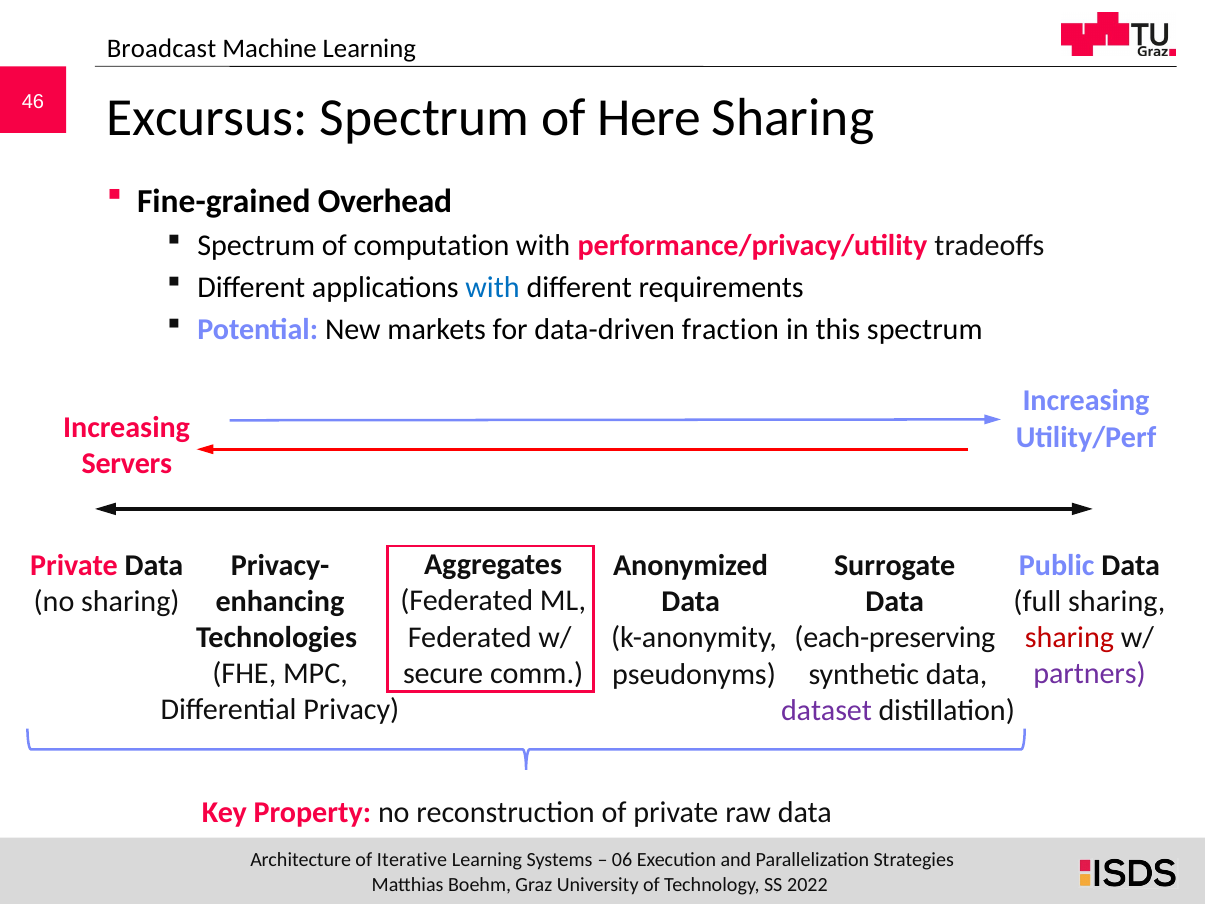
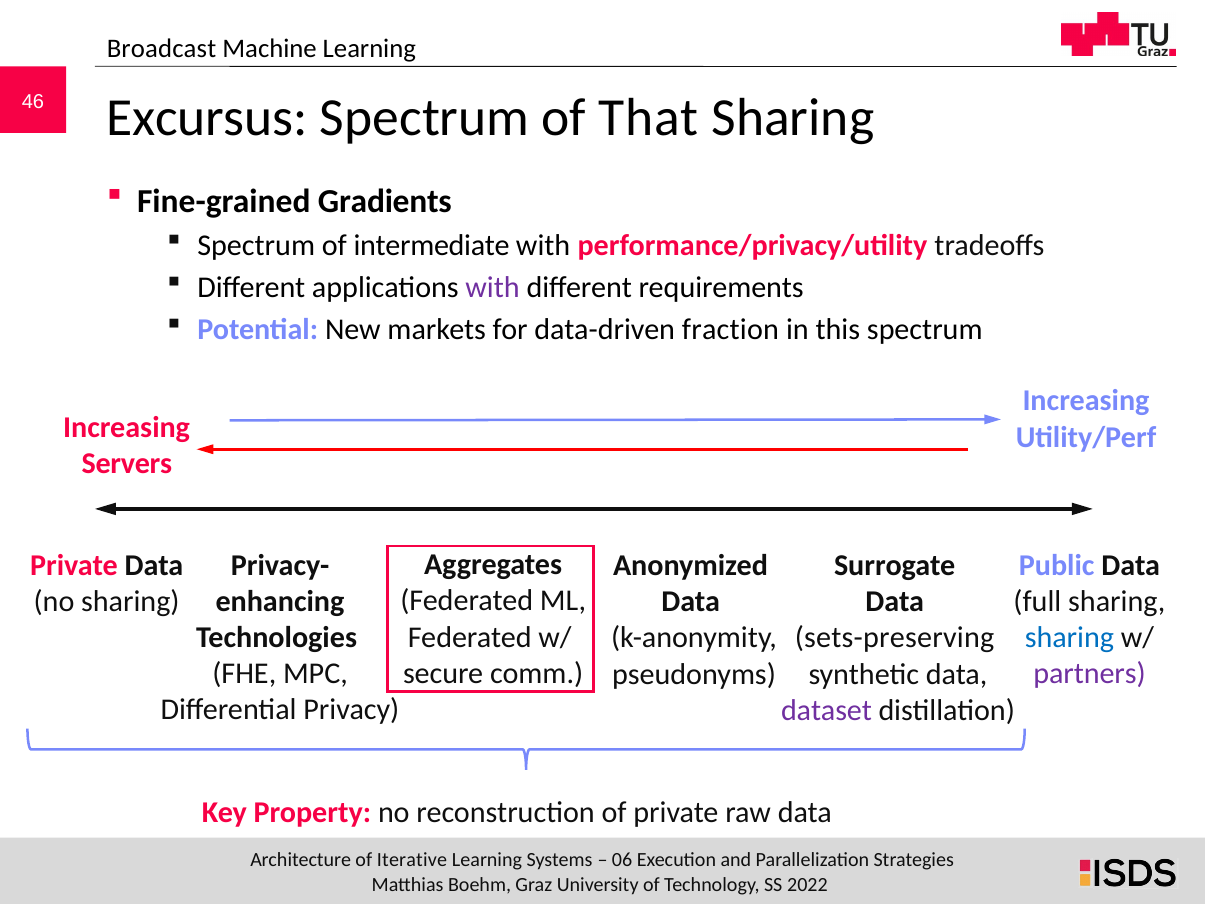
Here: Here -> That (649, 118)
Overhead: Overhead -> Gradients (385, 201)
computation: computation -> intermediate (432, 245)
with colour: blue -> purple (493, 287)
sharing colour: red -> blue (1069, 637)
each-preserving: each-preserving -> sets-preserving (895, 638)
